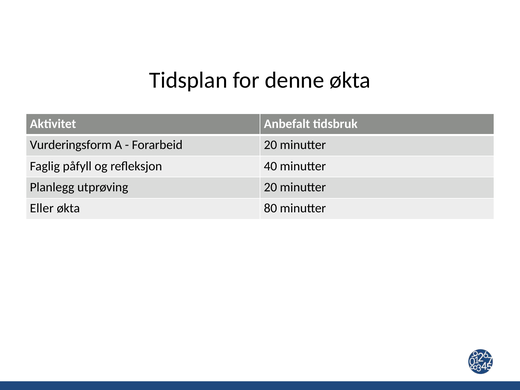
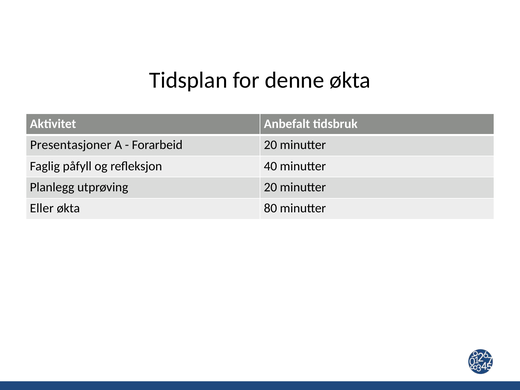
Vurderingsform: Vurderingsform -> Presentasjoner (71, 145)
